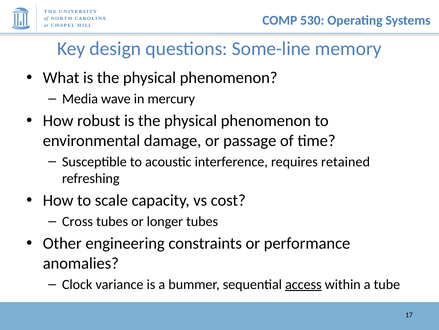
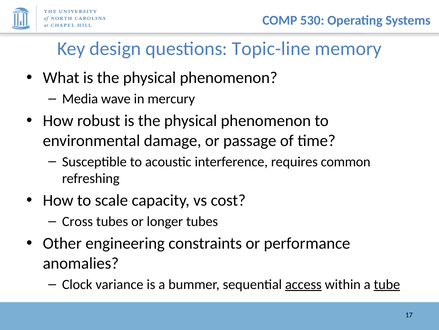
Some-line: Some-line -> Topic-line (271, 49)
retained: retained -> common (346, 161)
tube underline: none -> present (387, 284)
